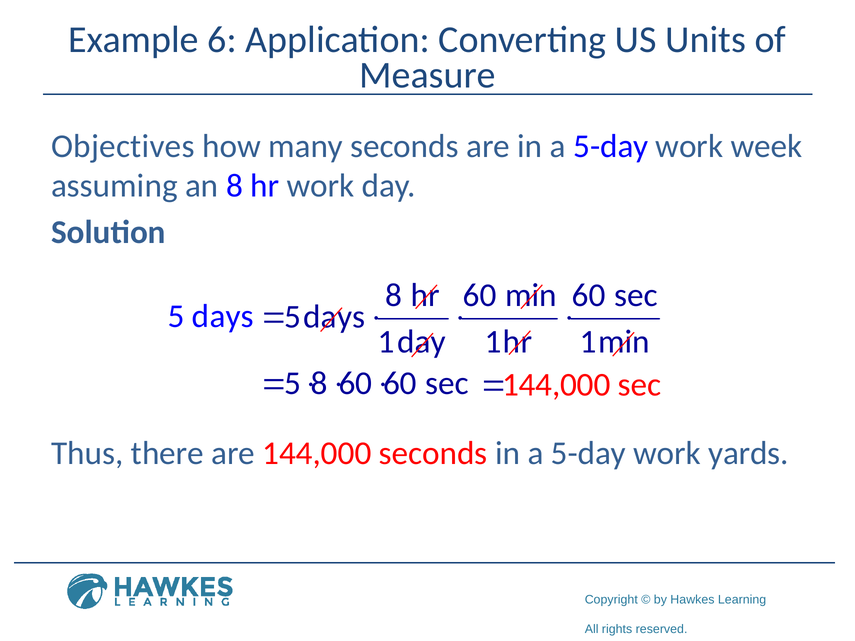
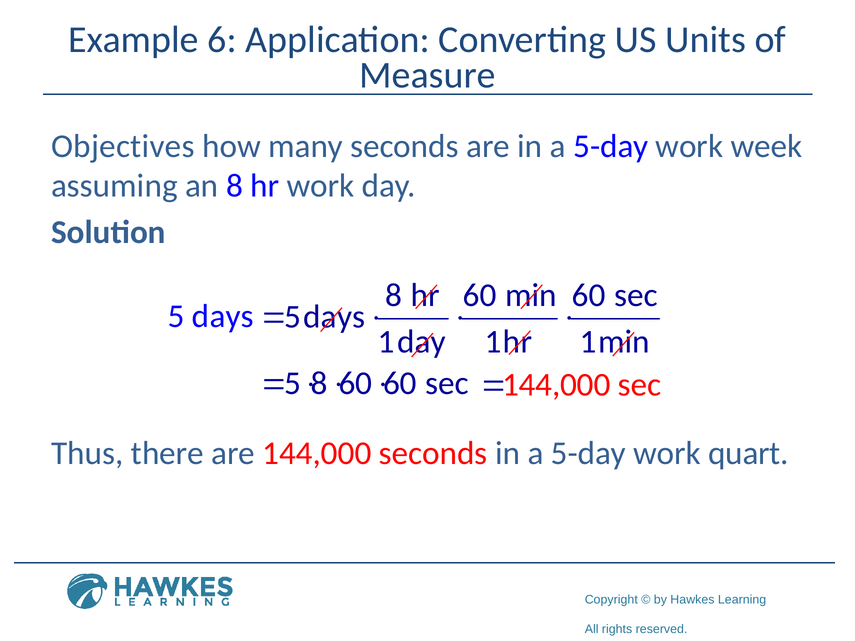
yards: yards -> quart (748, 454)
